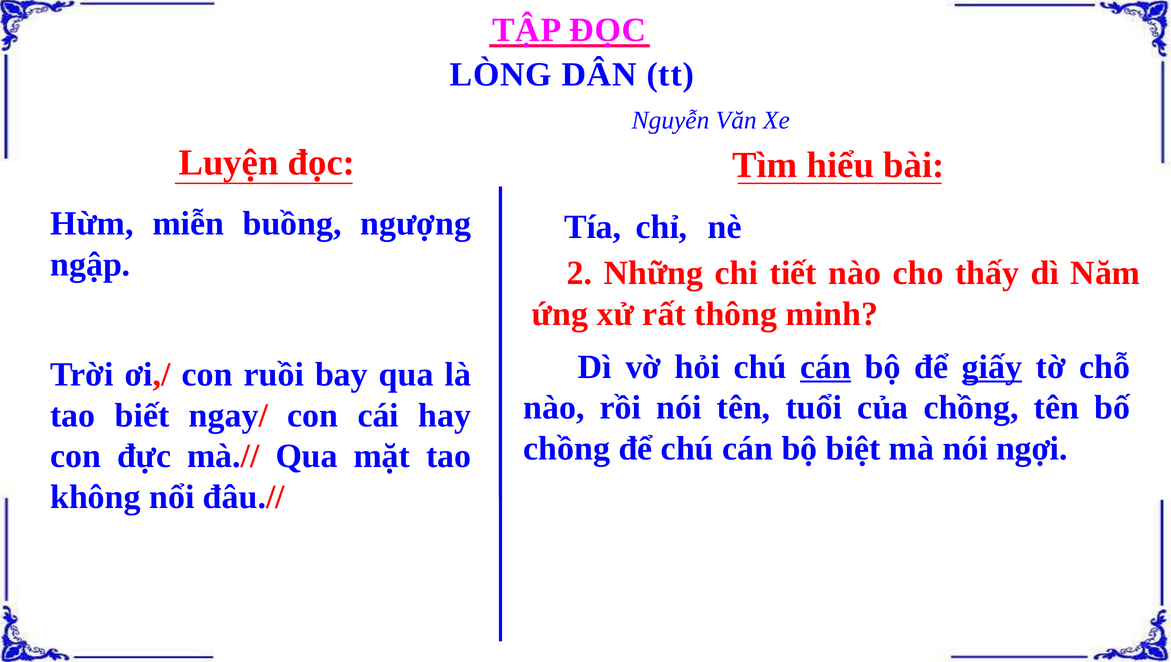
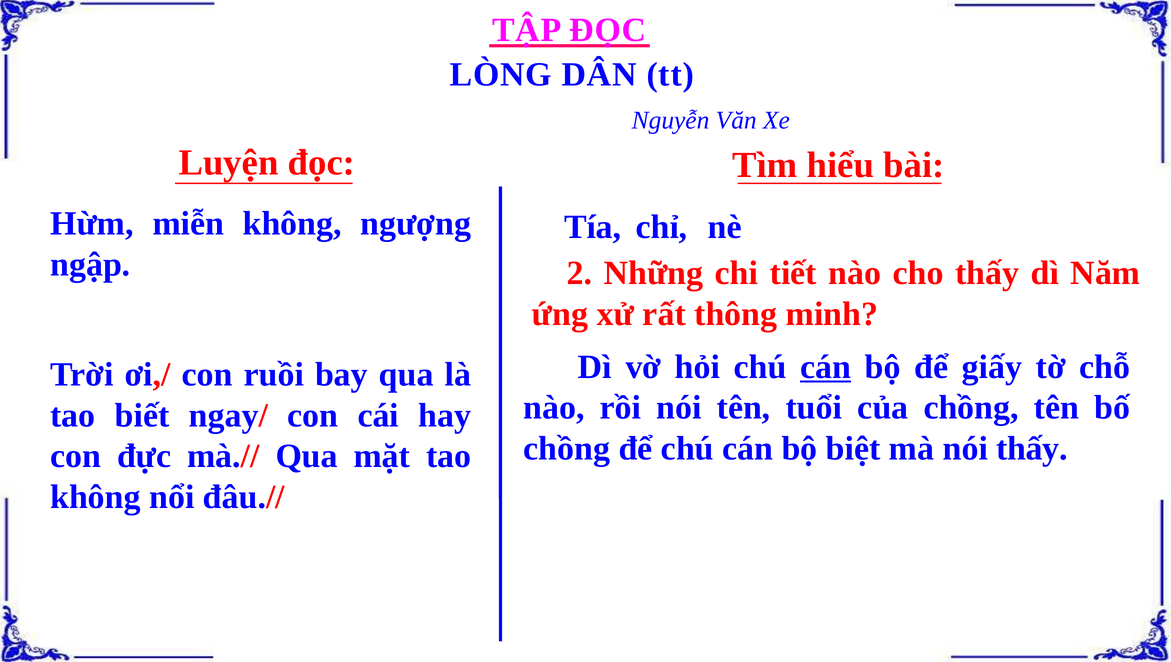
miễn buồng: buồng -> không (292, 224)
giấy underline: present -> none (992, 367)
nói ngợi: ngợi -> thấy (1032, 448)
